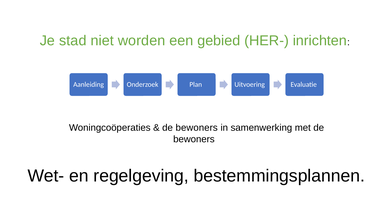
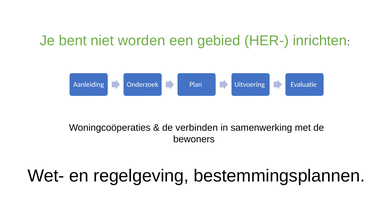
stad: stad -> bent (73, 41)
bewoners: bewoners -> verbinden (197, 128)
